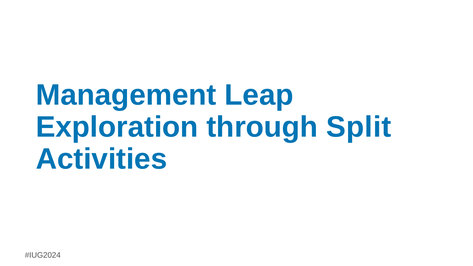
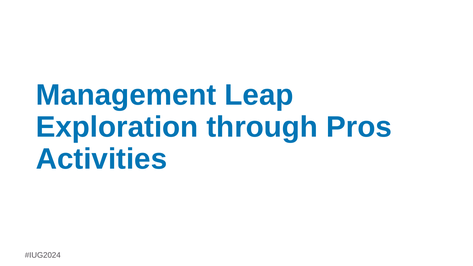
Split: Split -> Pros (359, 127)
